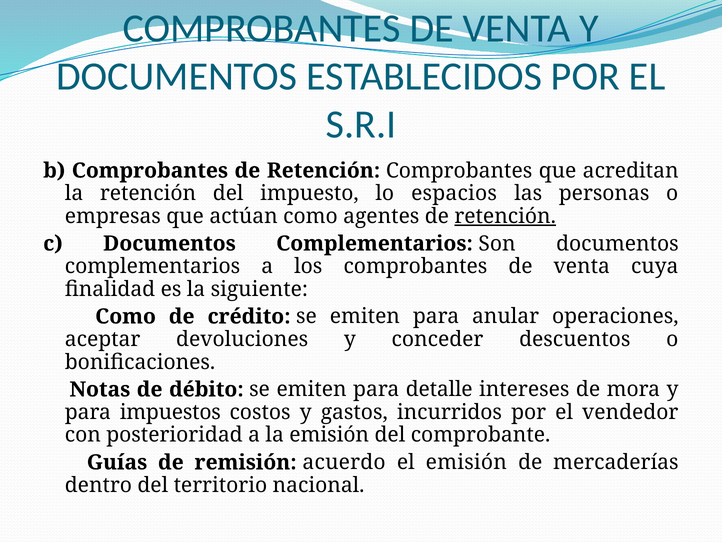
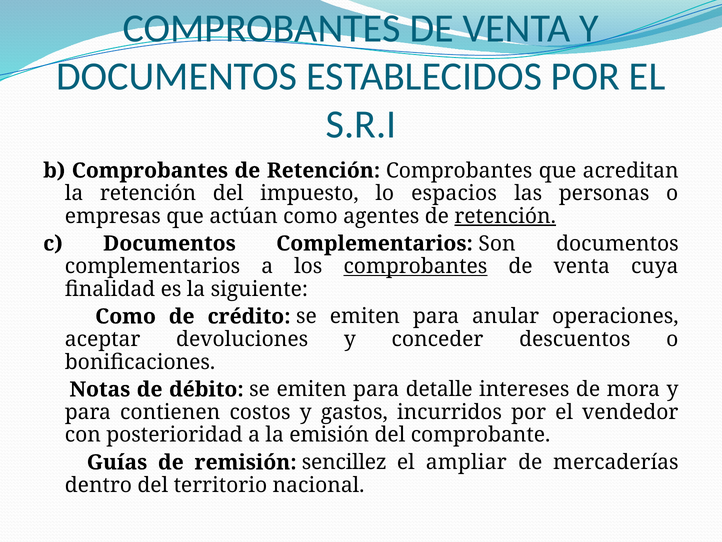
comprobantes underline: none -> present (415, 266)
impuestos: impuestos -> contienen (170, 412)
acuerdo: acuerdo -> sencillez (344, 462)
el emisión: emisión -> ampliar (466, 462)
